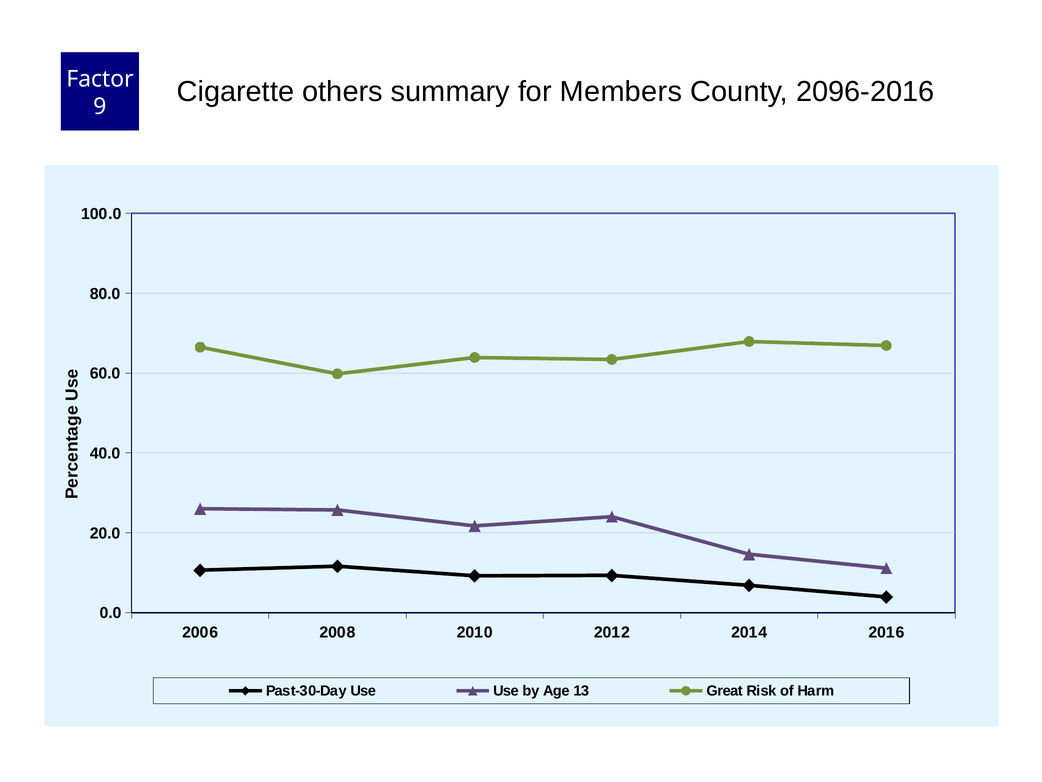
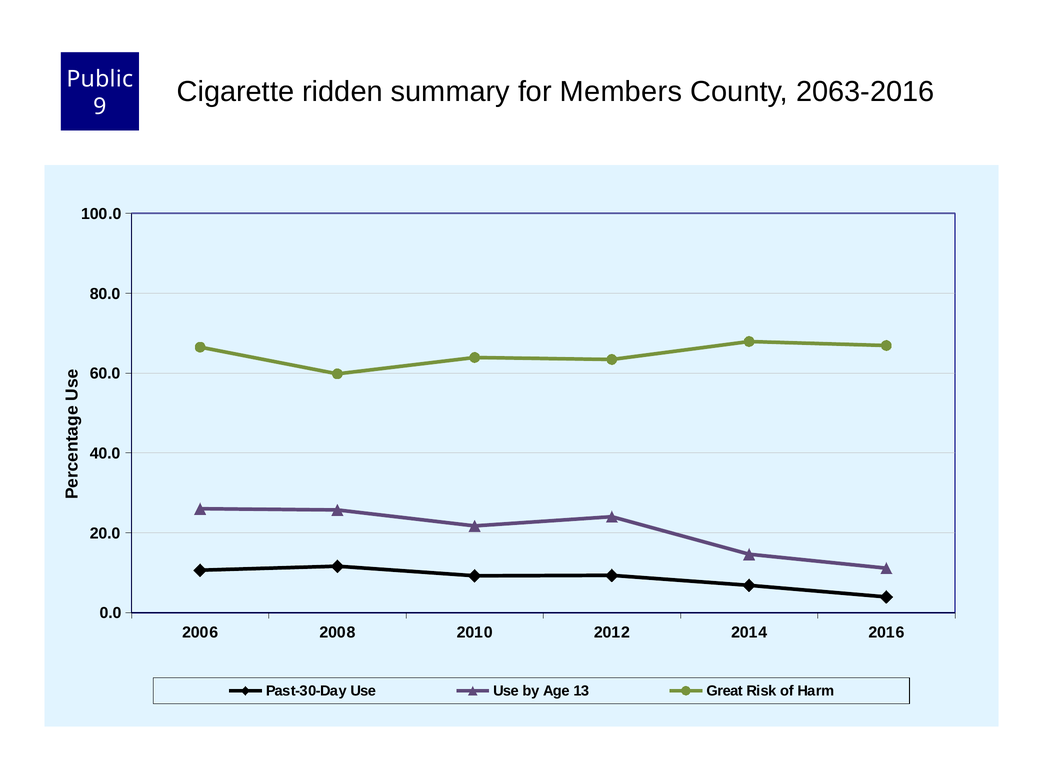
Factor: Factor -> Public (100, 79)
others: others -> ridden (343, 91)
2096-2016: 2096-2016 -> 2063-2016 (865, 91)
